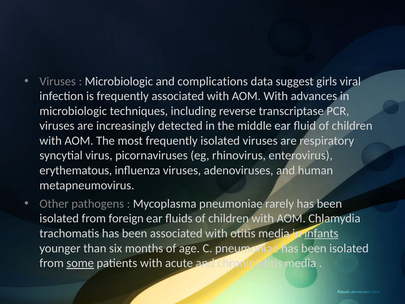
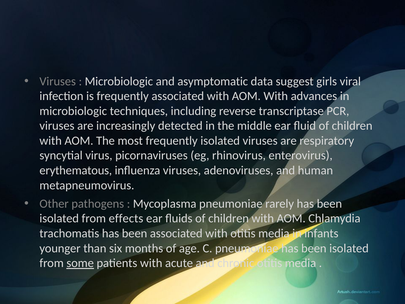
complications: complications -> asymptomatic (213, 81)
foreign: foreign -> effects (126, 218)
infants underline: present -> none (321, 233)
